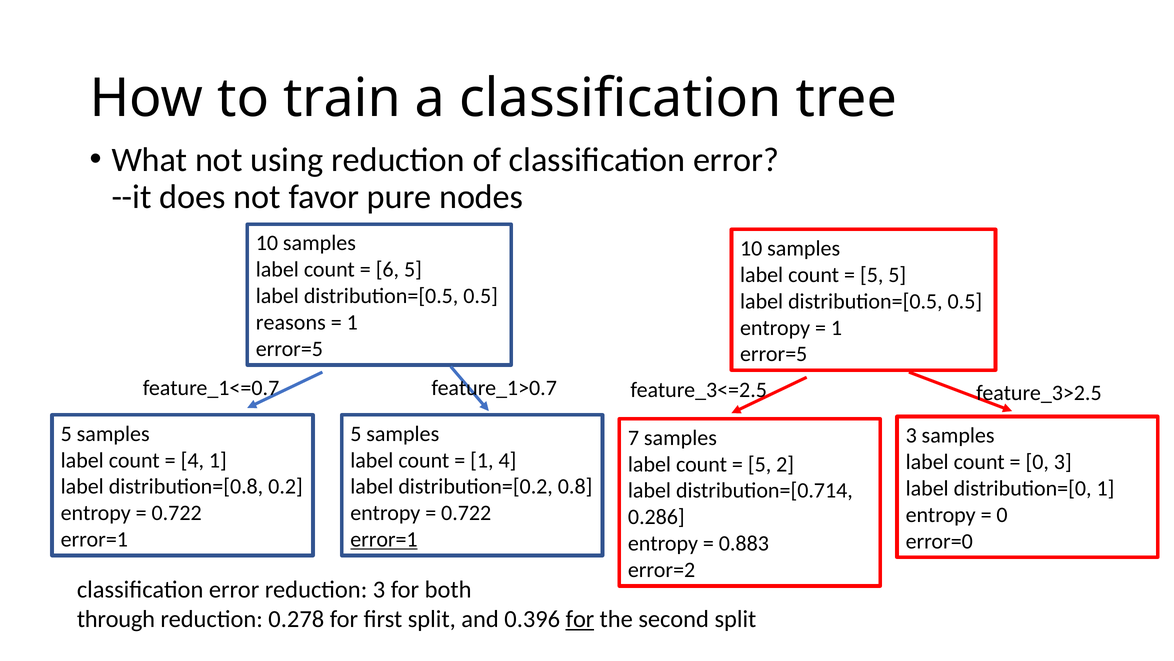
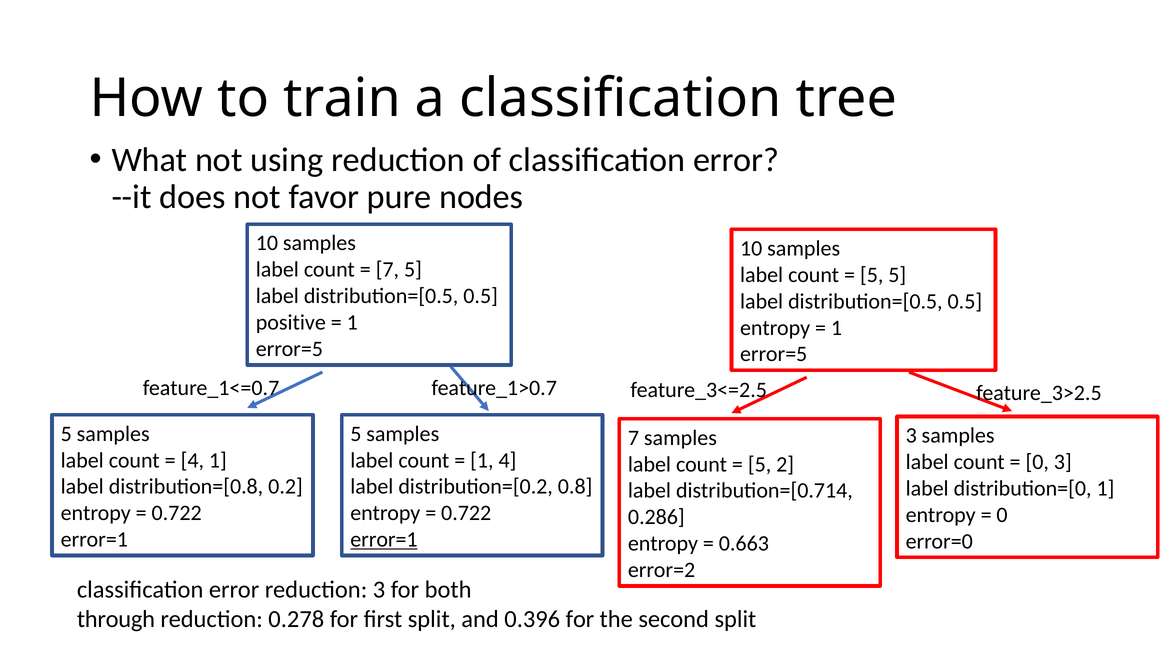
6: 6 -> 7 (387, 269)
reasons: reasons -> positive (291, 322)
0.883: 0.883 -> 0.663 (744, 543)
for underline: present -> none (580, 618)
